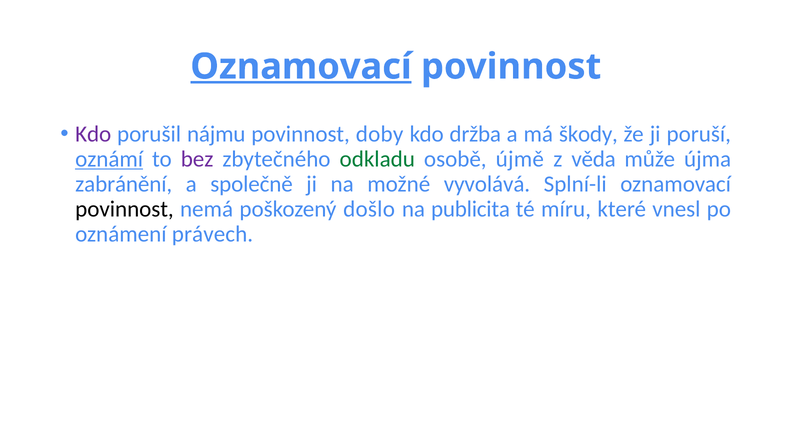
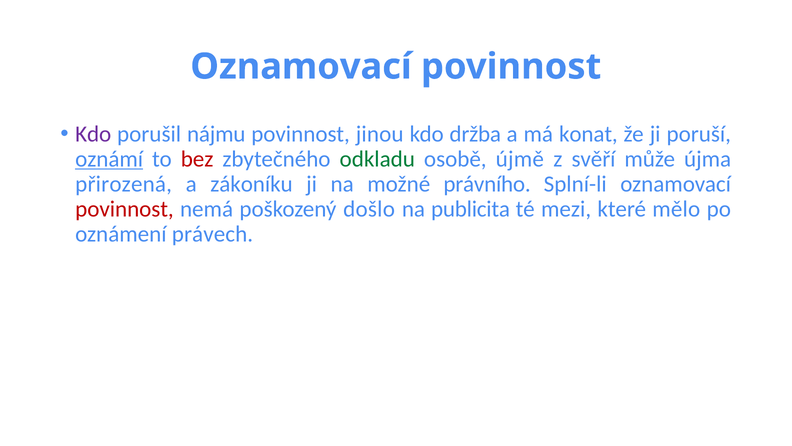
Oznamovací underline: present -> none (301, 67)
doby: doby -> jinou (380, 134)
škody: škody -> konat (588, 134)
bez colour: purple -> red (197, 159)
věda: věda -> svěří (594, 159)
zabránění: zabránění -> přirozená (124, 184)
společně: společně -> zákoníku (251, 184)
vyvolává: vyvolává -> právního (487, 184)
povinnost colour: black -> red (124, 209)
míru: míru -> mezi (566, 209)
vnesl: vnesl -> mělo (676, 209)
